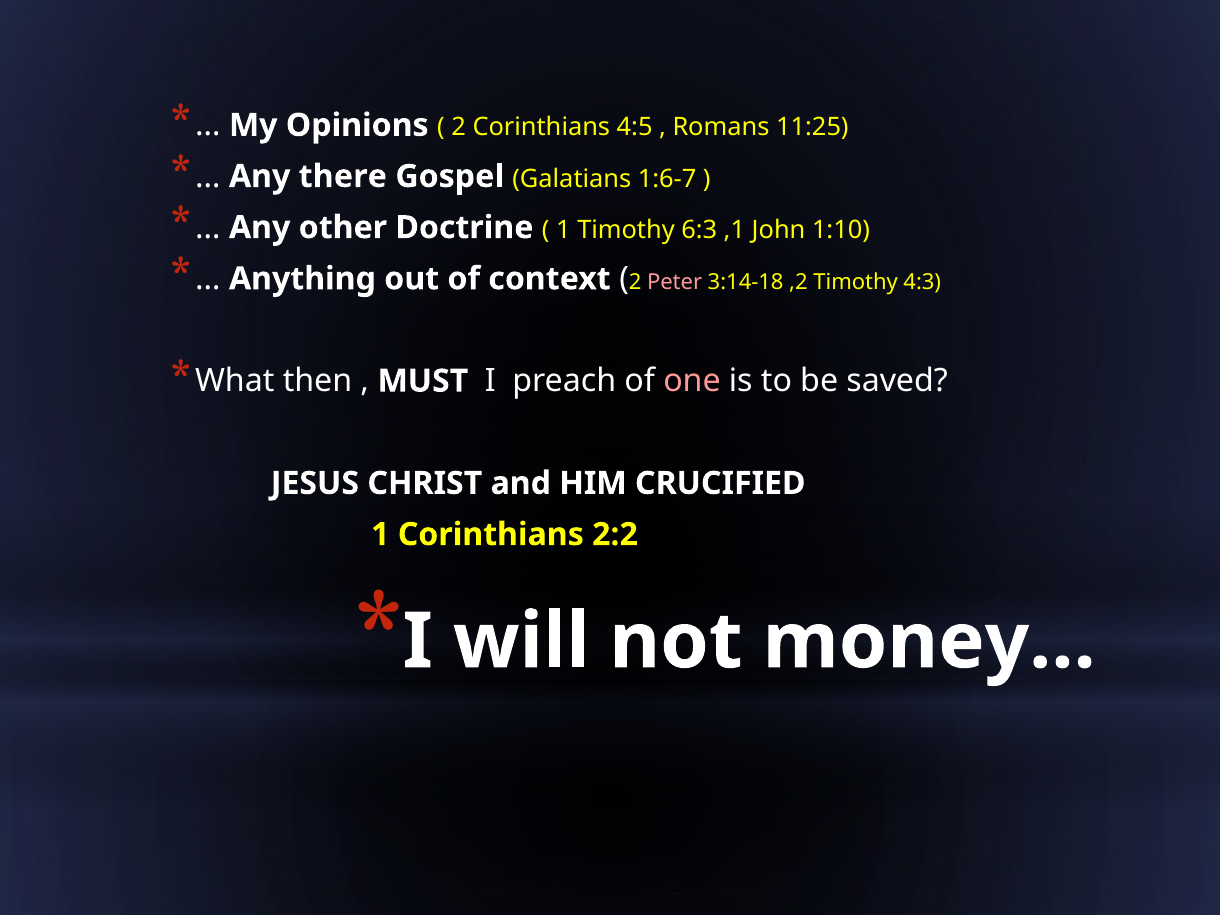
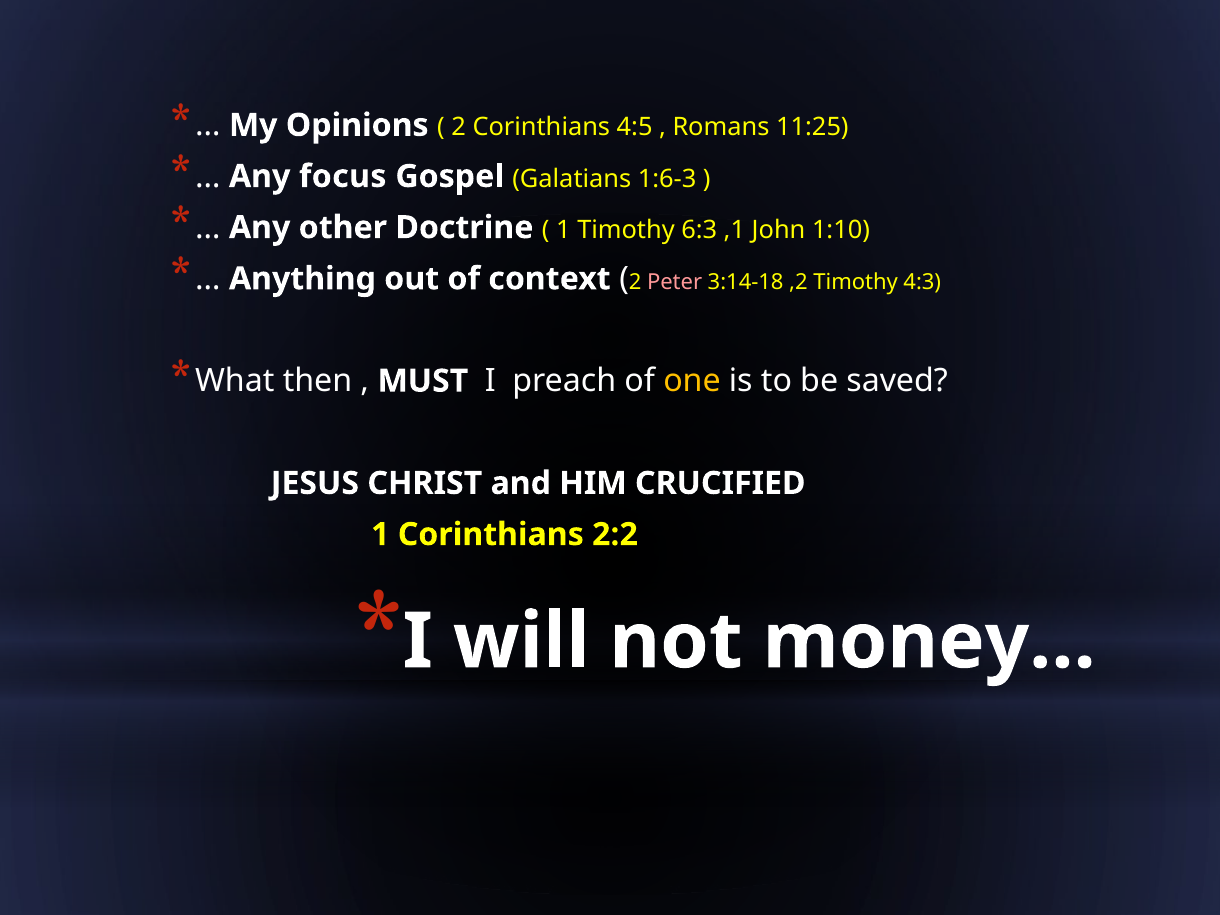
there: there -> focus (343, 176)
1:6-7: 1:6-7 -> 1:6-3 (667, 179)
one colour: pink -> yellow (692, 381)
